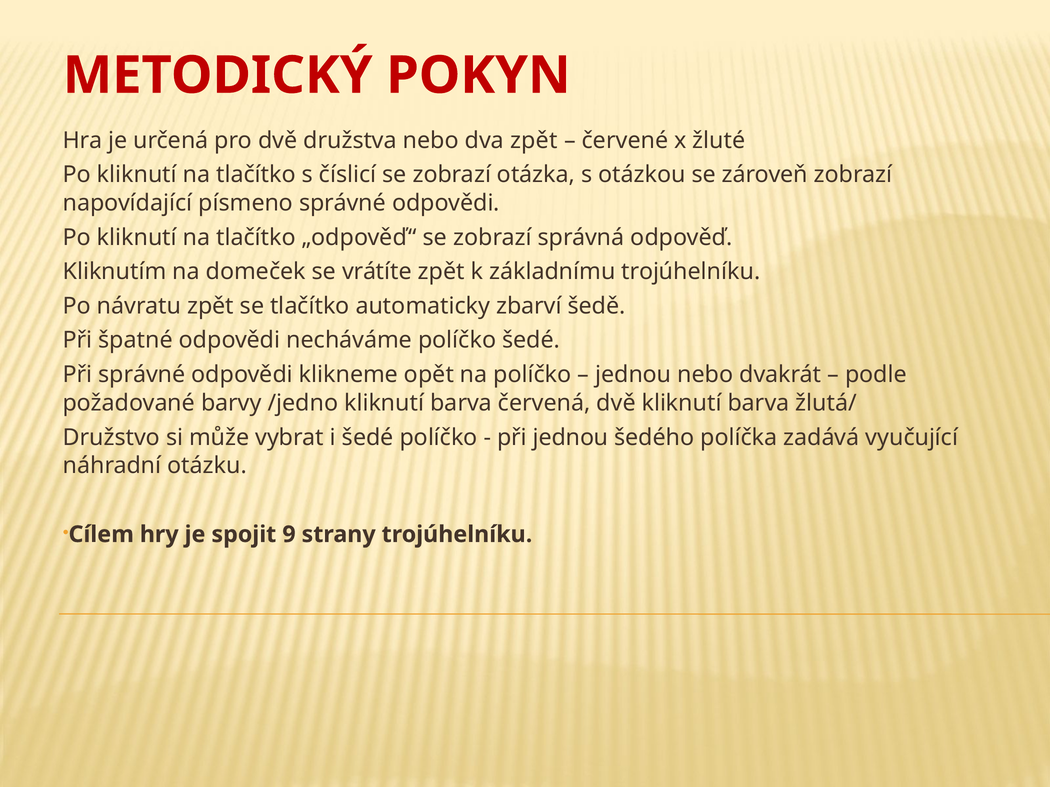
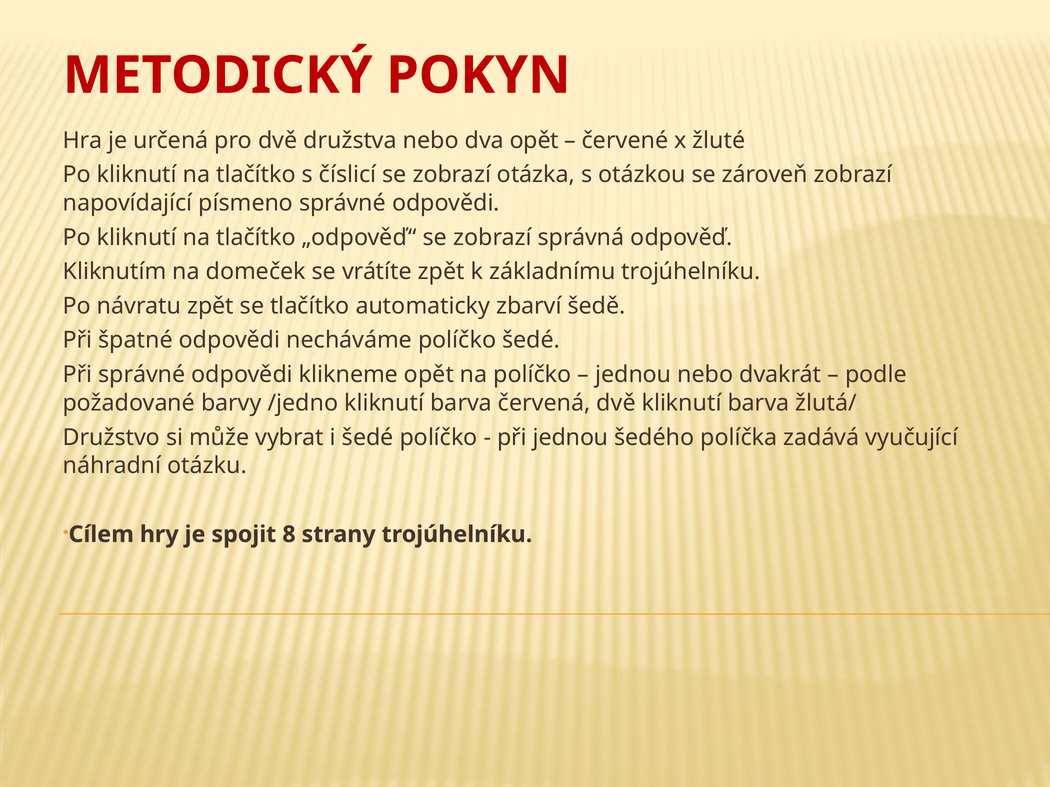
dva zpět: zpět -> opět (534, 140)
9: 9 -> 8 (289, 535)
